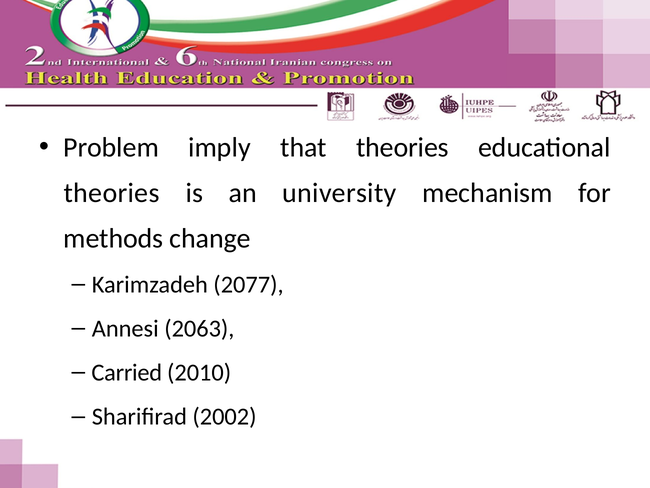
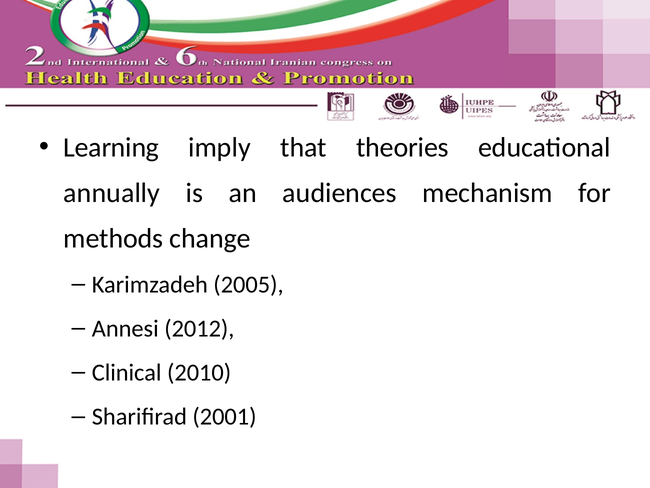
Problem: Problem -> Learning (111, 148)
theories: theories -> annually (112, 193)
university: university -> audiences (340, 193)
2077: 2077 -> 2005 (248, 284)
2063: 2063 -> 2012 (199, 328)
Carried: Carried -> Clinical (127, 372)
2002: 2002 -> 2001 (225, 416)
